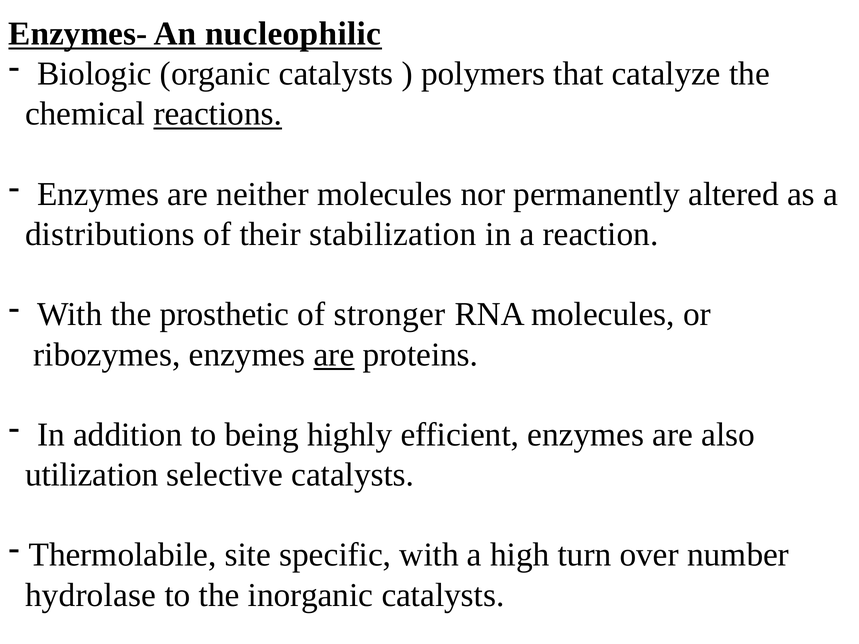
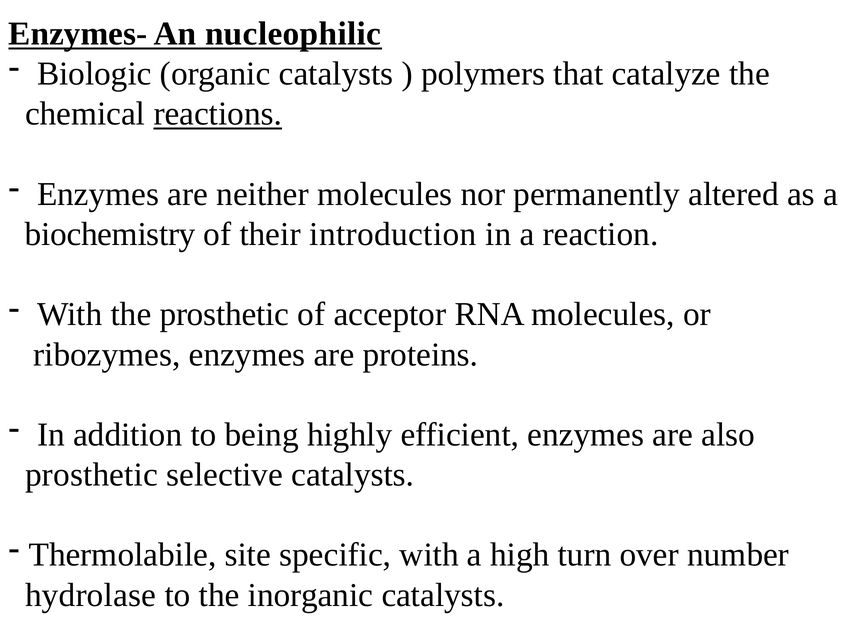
distributions: distributions -> biochemistry (110, 234)
stabilization: stabilization -> introduction (393, 234)
stronger: stronger -> acceptor (390, 315)
are underline: present -> none (334, 355)
utilization: utilization -> prosthetic (92, 475)
